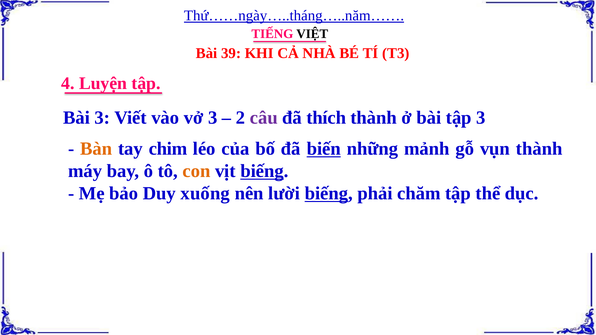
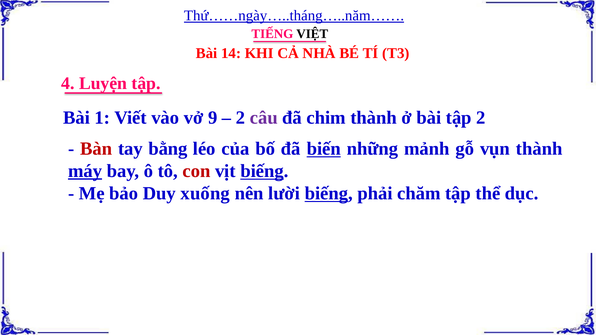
39: 39 -> 14 (231, 53)
Bài 3: 3 -> 1 (102, 118)
vở 3: 3 -> 9 (213, 118)
thích: thích -> chim (326, 118)
tập 3: 3 -> 2 (481, 118)
Bàn colour: orange -> red (96, 149)
chim: chim -> bằng (168, 149)
máy underline: none -> present (85, 171)
con colour: orange -> red (196, 171)
